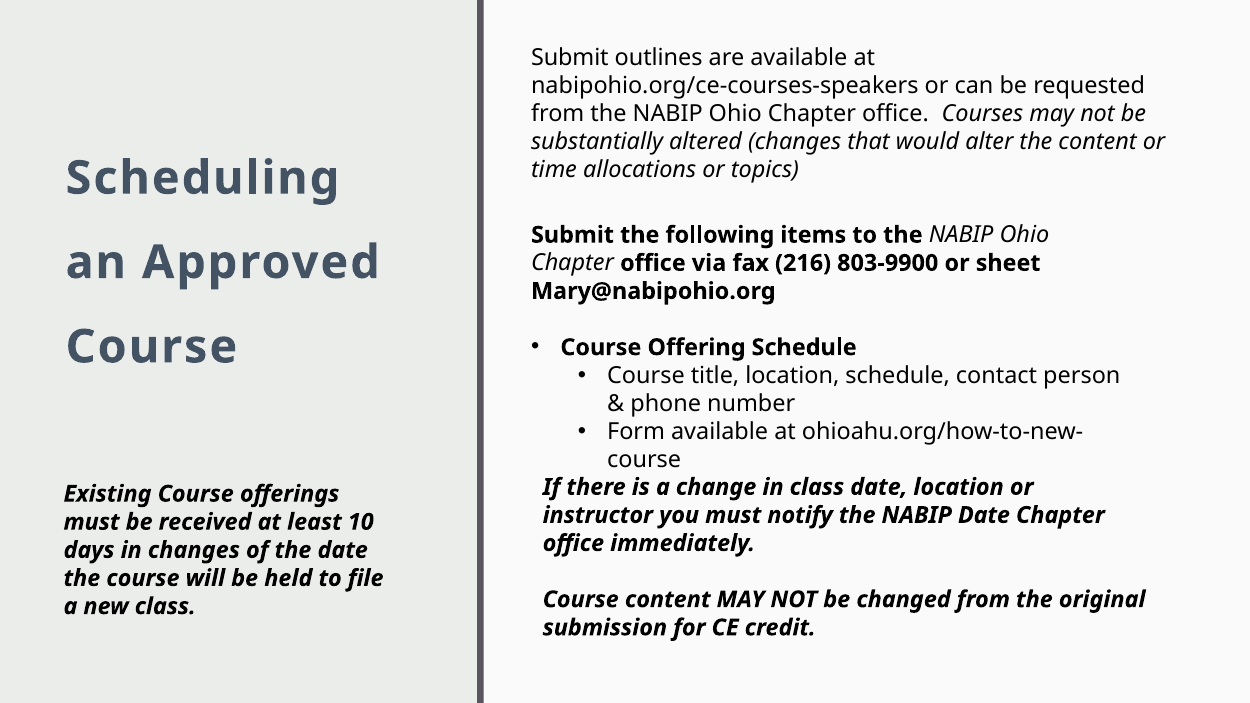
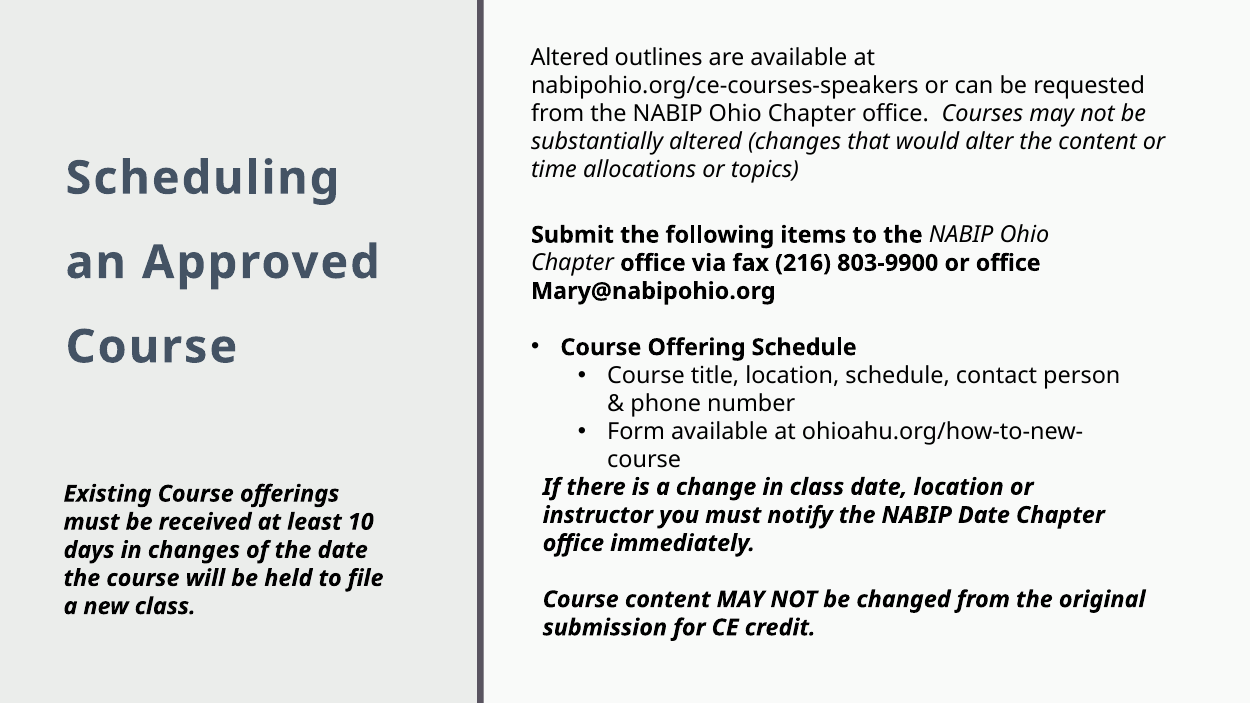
Submit: Submit -> Altered (570, 58)
or sheet: sheet -> office (1008, 263)
